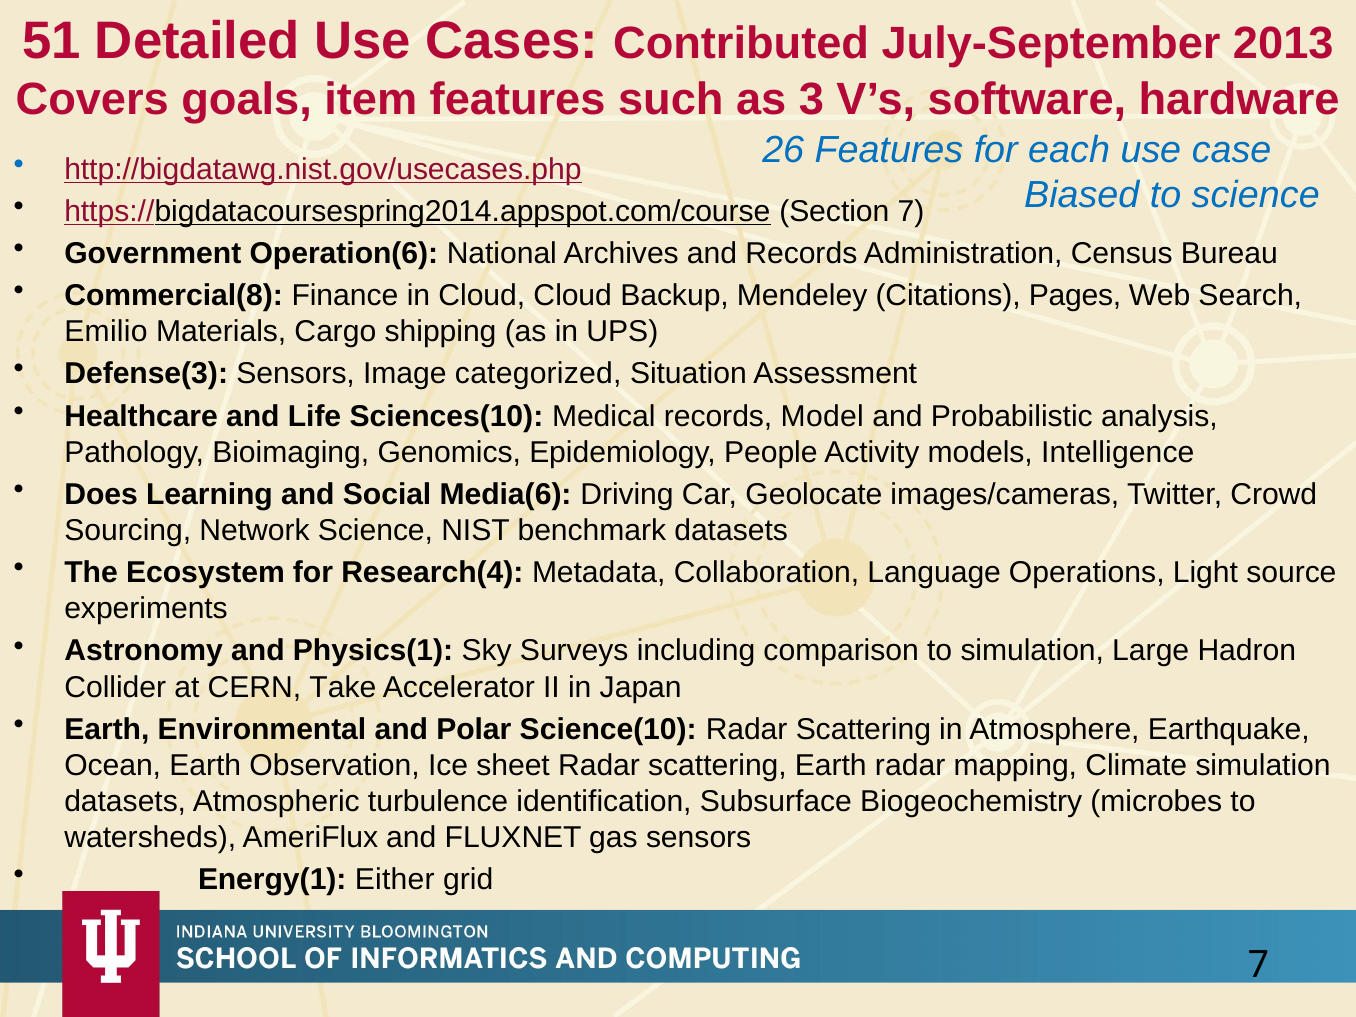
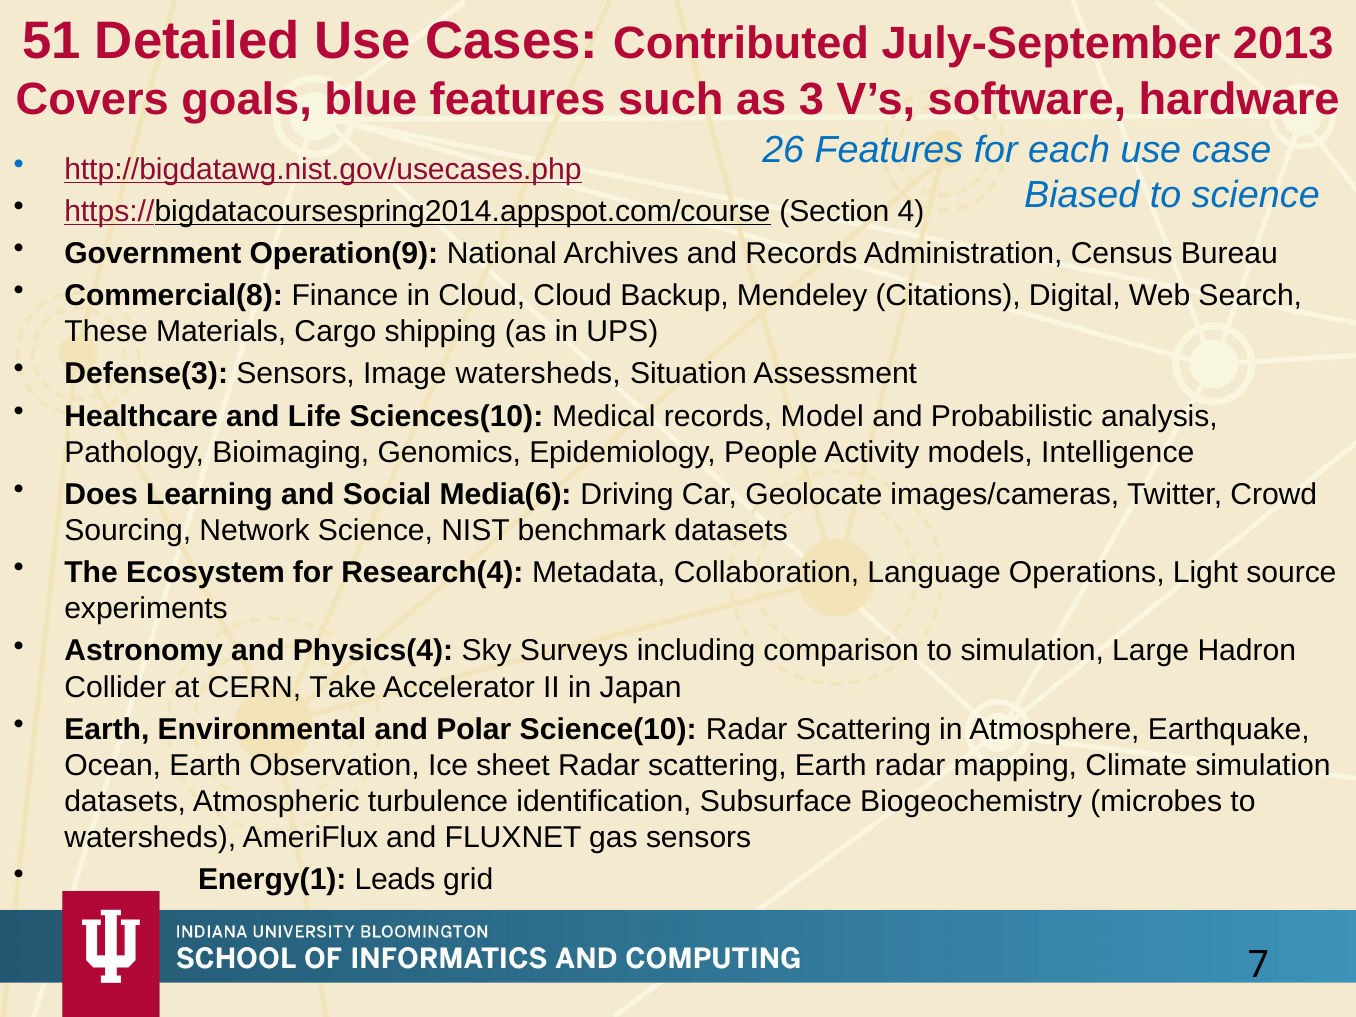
item: item -> blue (371, 99)
Section 7: 7 -> 4 (911, 211)
Operation(6: Operation(6 -> Operation(9 (344, 253)
Pages: Pages -> Digital (1075, 296)
Emilio: Emilio -> These (106, 332)
Image categorized: categorized -> watersheds (538, 374)
Physics(1: Physics(1 -> Physics(4 (373, 651)
Either: Either -> Leads (395, 880)
